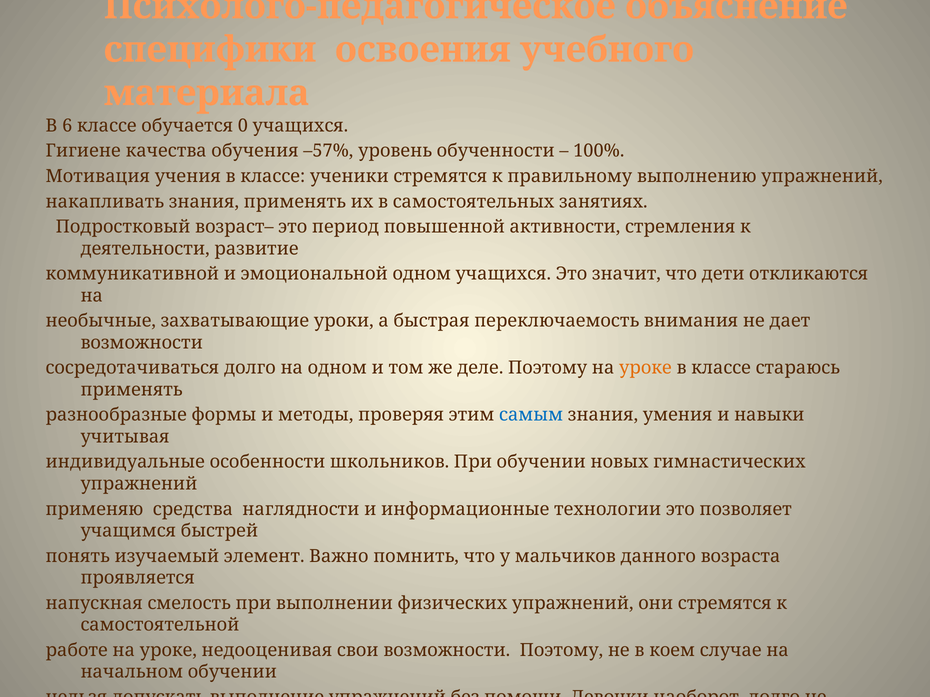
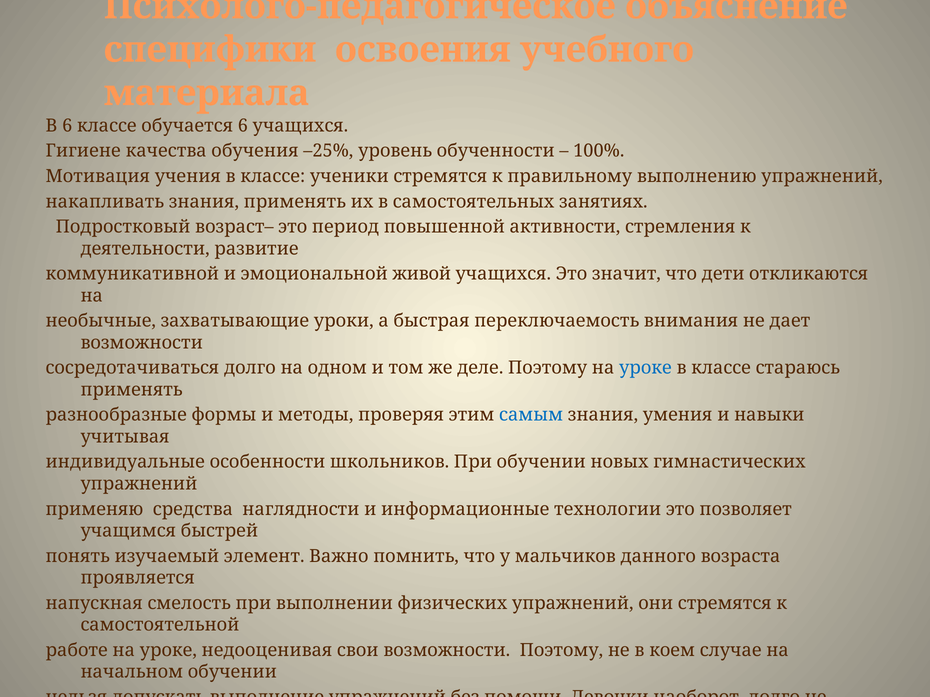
обучается 0: 0 -> 6 (243, 126)
–57%: –57% -> –25% (328, 151)
эмоциональной одном: одном -> живой (422, 274)
уроке colour: orange -> blue (645, 368)
